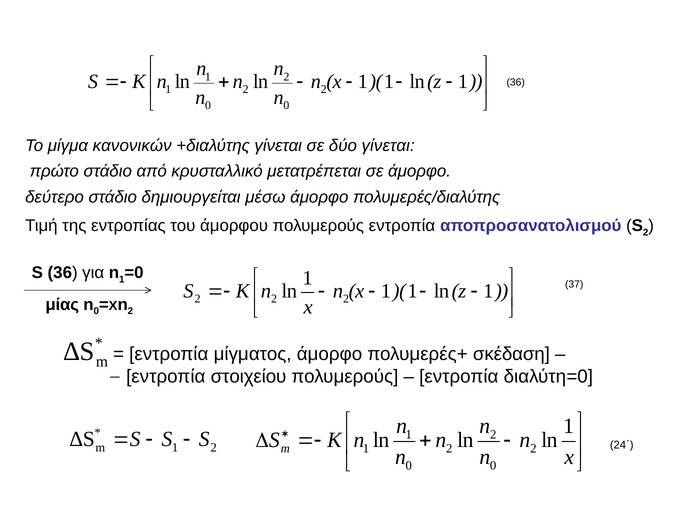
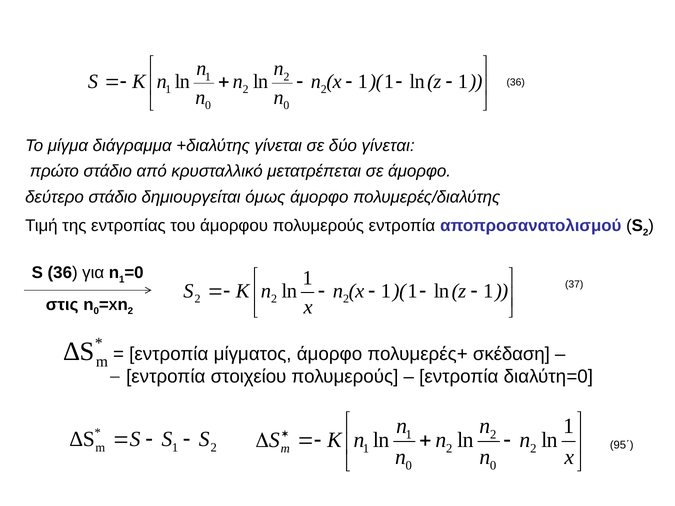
κανονικών: κανονικών -> διάγραμμα (132, 146)
μέσω: μέσω -> όμως (265, 197)
μίας: μίας -> στις (62, 305)
24΄: 24΄ -> 95΄ (622, 445)
